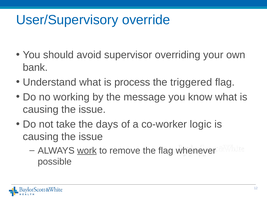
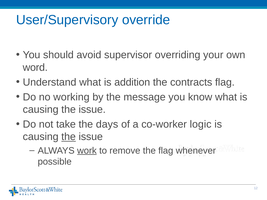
bank: bank -> word (35, 67)
process: process -> addition (132, 82)
triggered: triggered -> contracts (191, 82)
the underline: none -> present (69, 137)
